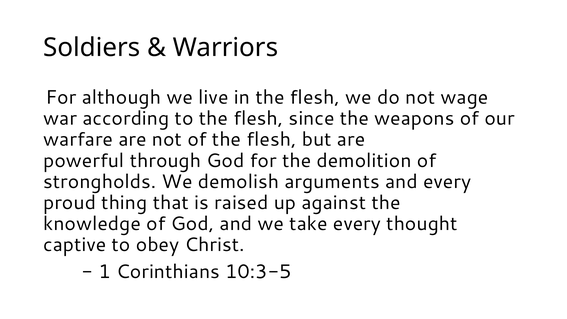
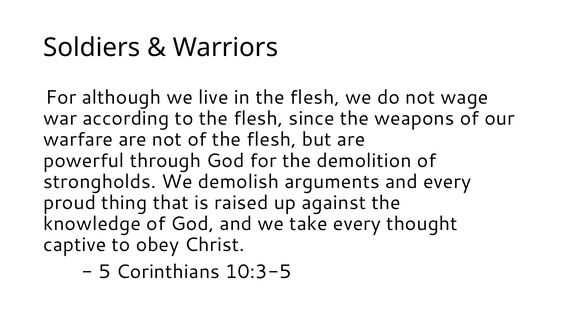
1: 1 -> 5 (105, 272)
